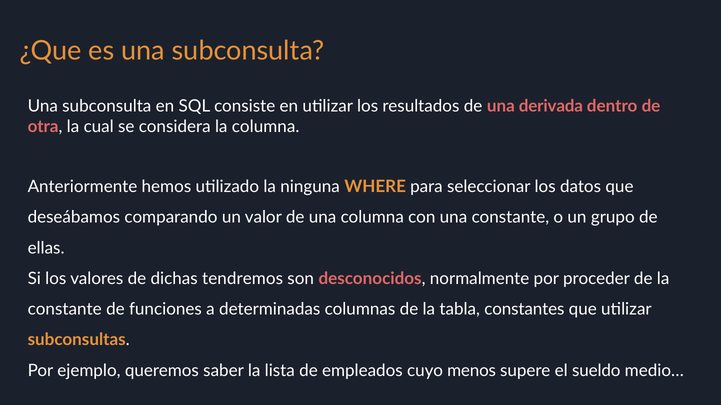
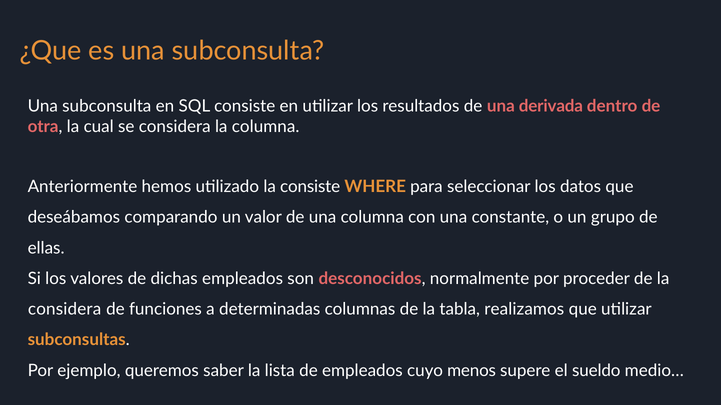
la ninguna: ninguna -> consiste (310, 187)
dichas tendremos: tendremos -> empleados (243, 279)
constante: constante -> considera (65, 310)
constantes: constantes -> realizamos (524, 310)
